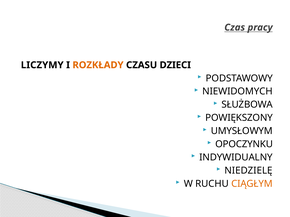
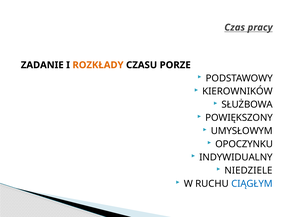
LICZYMY: LICZYMY -> ZADANIE (42, 65)
DZIECI: DZIECI -> PORZE (175, 65)
NIEWIDOMYCH: NIEWIDOMYCH -> KIEROWNIKÓW (237, 92)
NIEDZIELĘ: NIEDZIELĘ -> NIEDZIELE (249, 171)
CIĄGŁYM colour: orange -> blue (252, 184)
